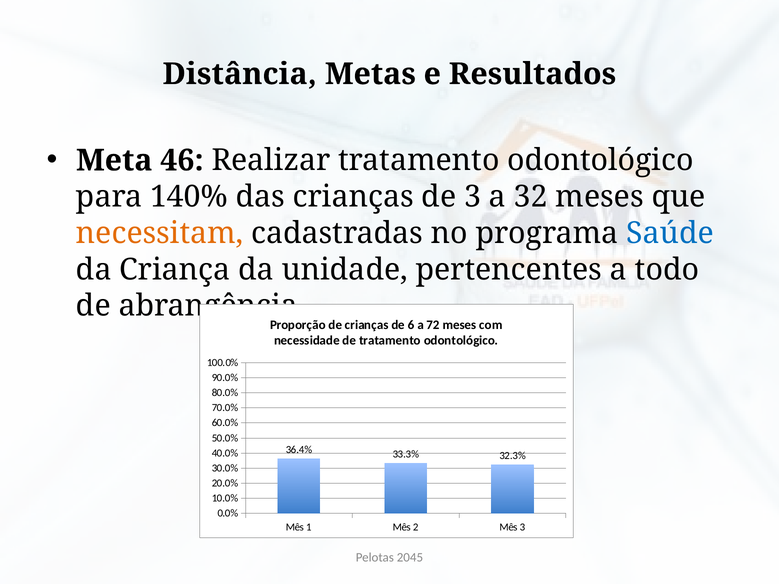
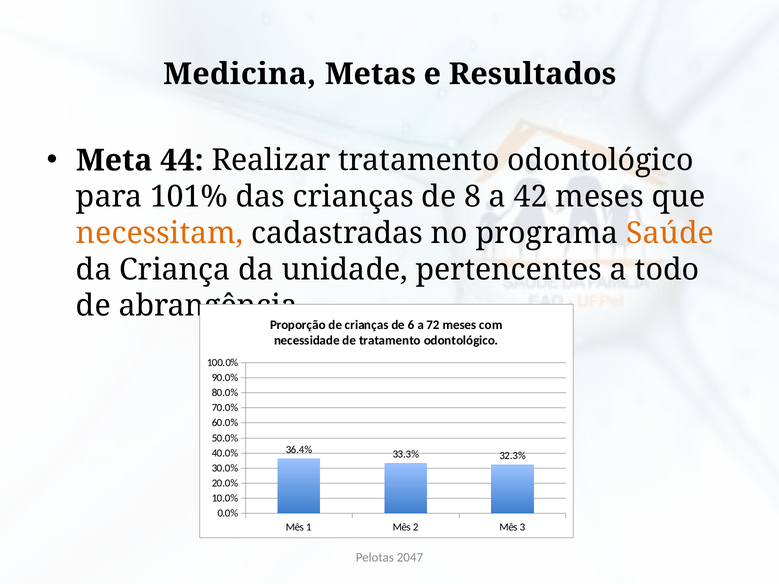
Distância: Distância -> Medicina (240, 74)
46: 46 -> 44 (182, 161)
140%: 140% -> 101% (189, 197)
de 3: 3 -> 8 (473, 197)
32: 32 -> 42 (531, 197)
Saúde colour: blue -> orange (670, 233)
2045: 2045 -> 2047 (410, 558)
